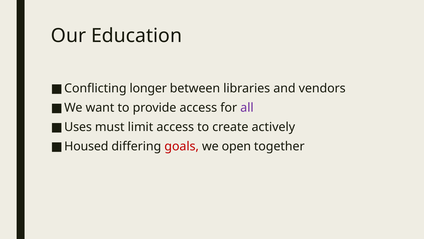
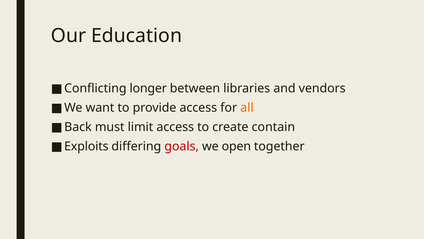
all colour: purple -> orange (247, 107)
Uses: Uses -> Back (78, 127)
actively: actively -> contain (273, 127)
Housed: Housed -> Exploits (86, 146)
